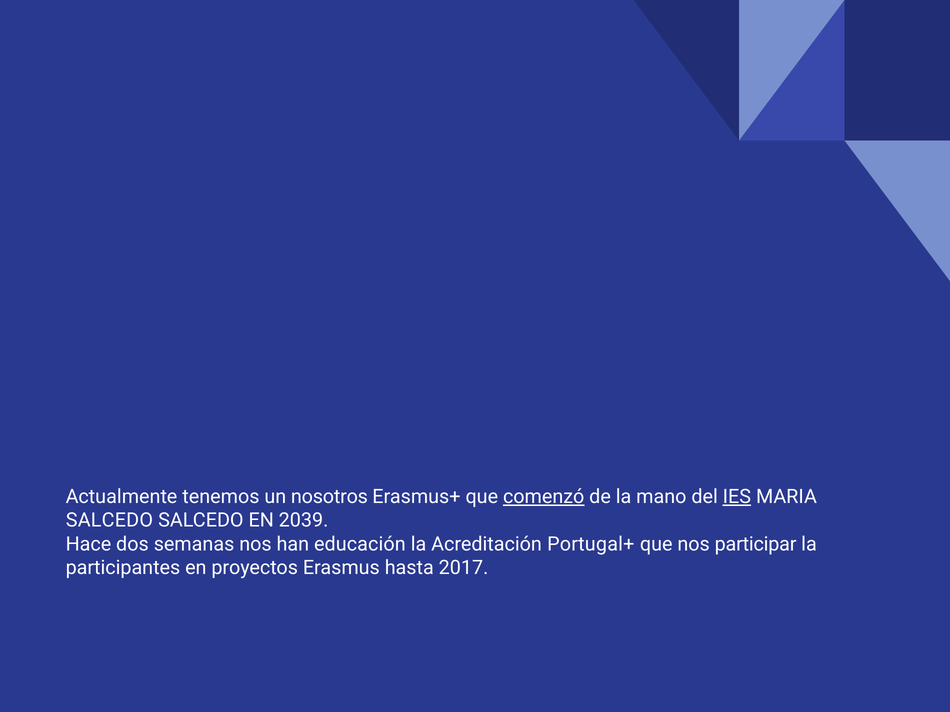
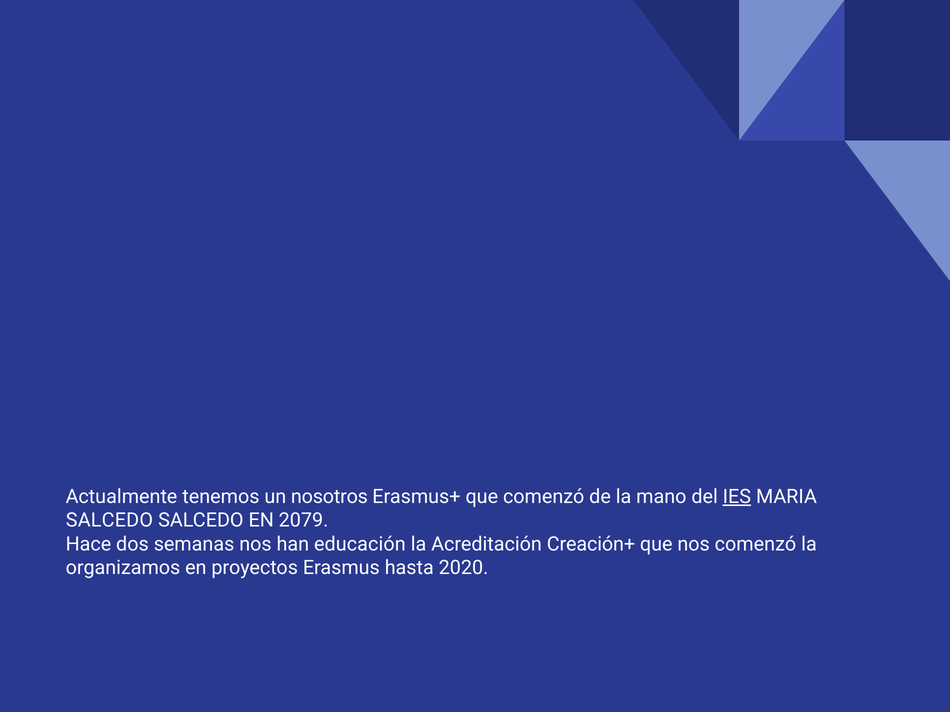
comenzó underline: present -> none (544, 497)
2039: 2039 -> 2079 (304, 521)
Portugal+: Portugal+ -> Creación+ (591, 545)
nos participar: participar -> comenzó (755, 545)
participantes: participantes -> organizamos (123, 568)
2017: 2017 -> 2020 (464, 568)
